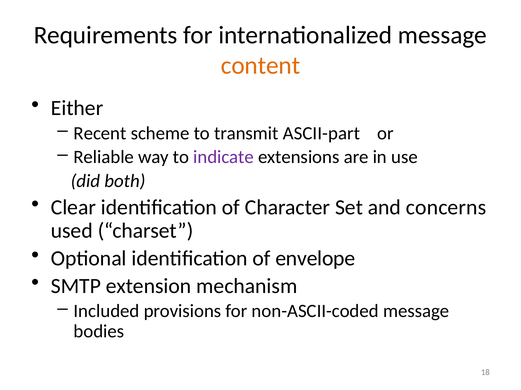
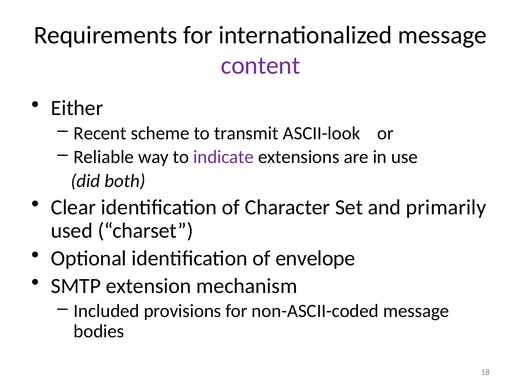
content colour: orange -> purple (261, 66)
ASCII-part: ASCII-part -> ASCII-look (322, 133)
concerns: concerns -> primarily (446, 208)
